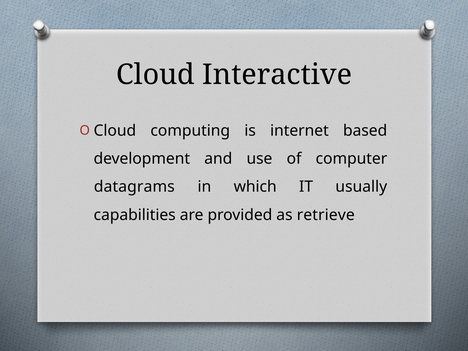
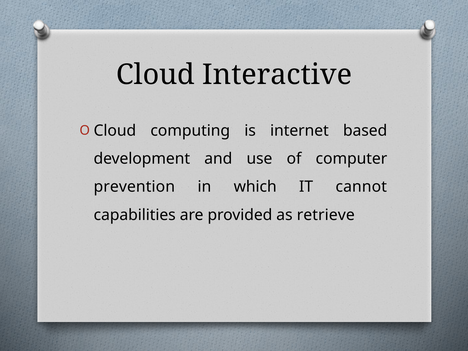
datagrams: datagrams -> prevention (134, 187)
usually: usually -> cannot (361, 187)
